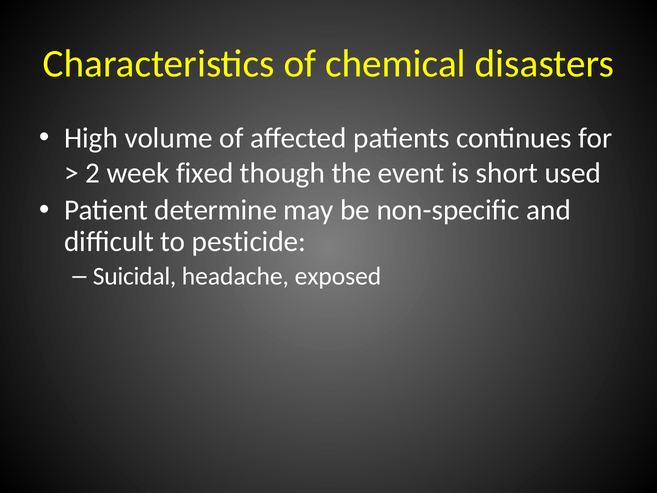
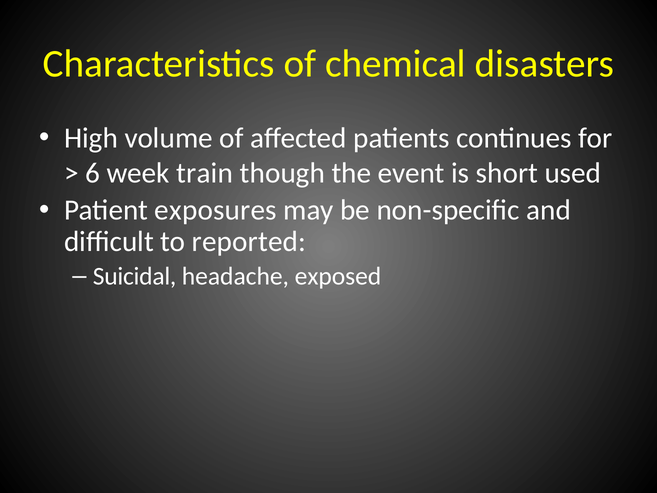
2: 2 -> 6 (93, 173)
fixed: fixed -> train (205, 173)
determine: determine -> exposures (216, 210)
pesticide: pesticide -> reported (249, 241)
